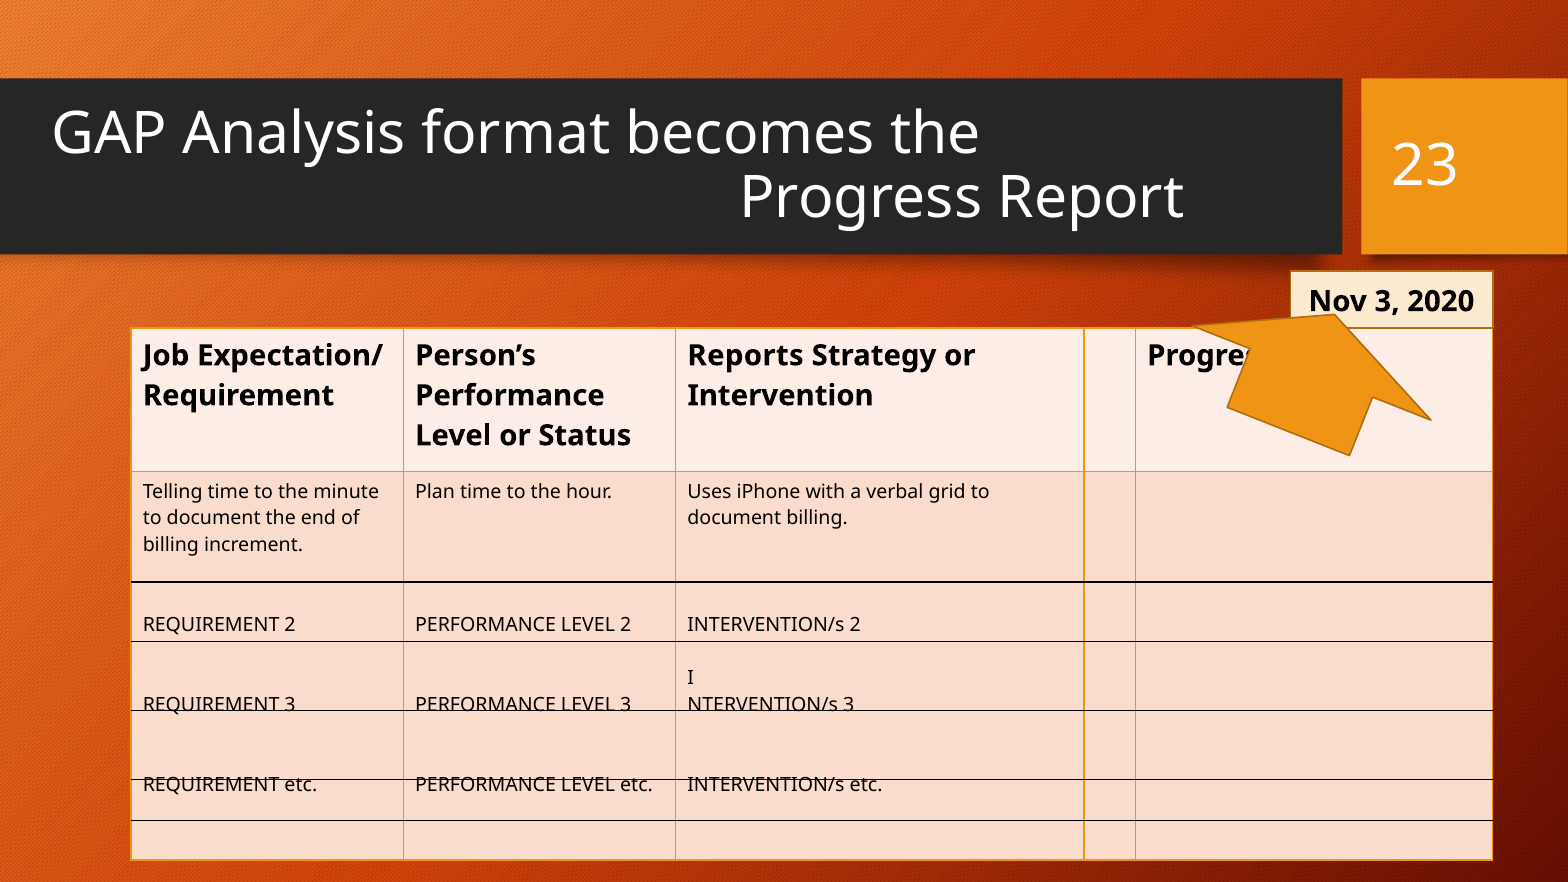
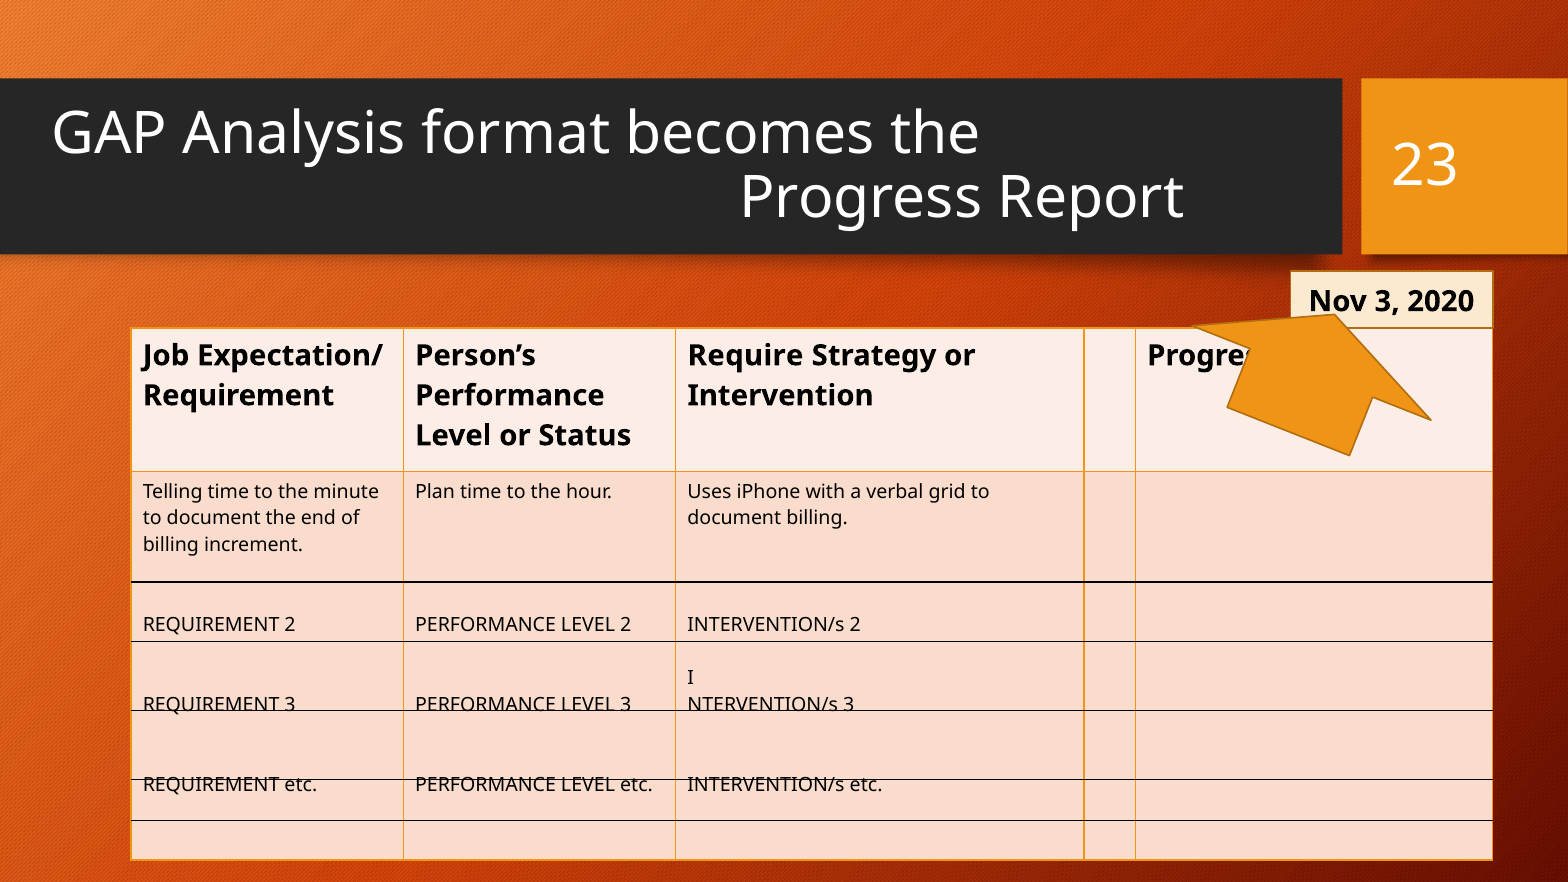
Reports: Reports -> Require (746, 356)
